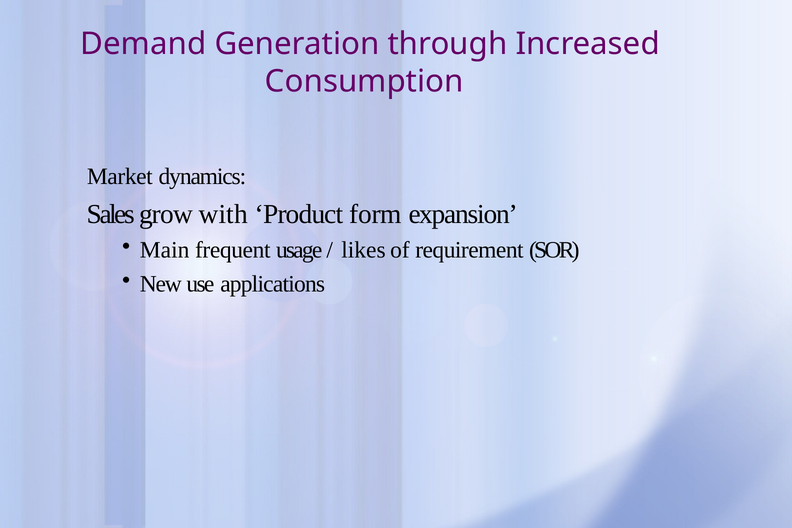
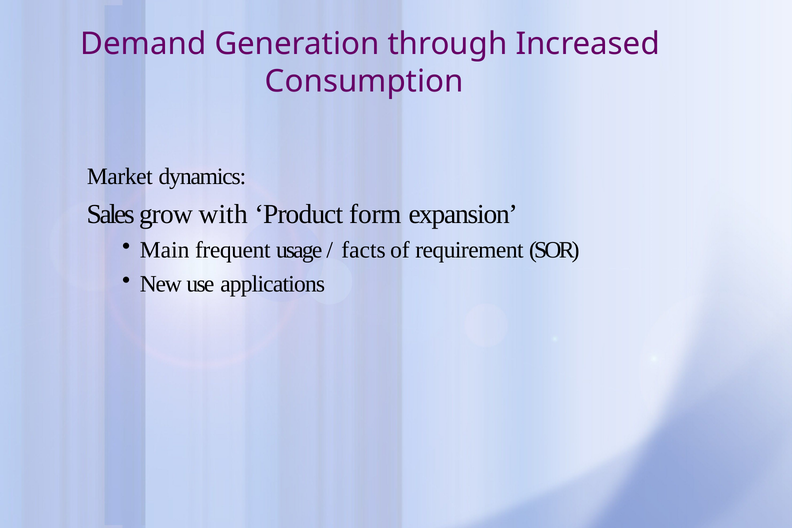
likes: likes -> facts (363, 250)
